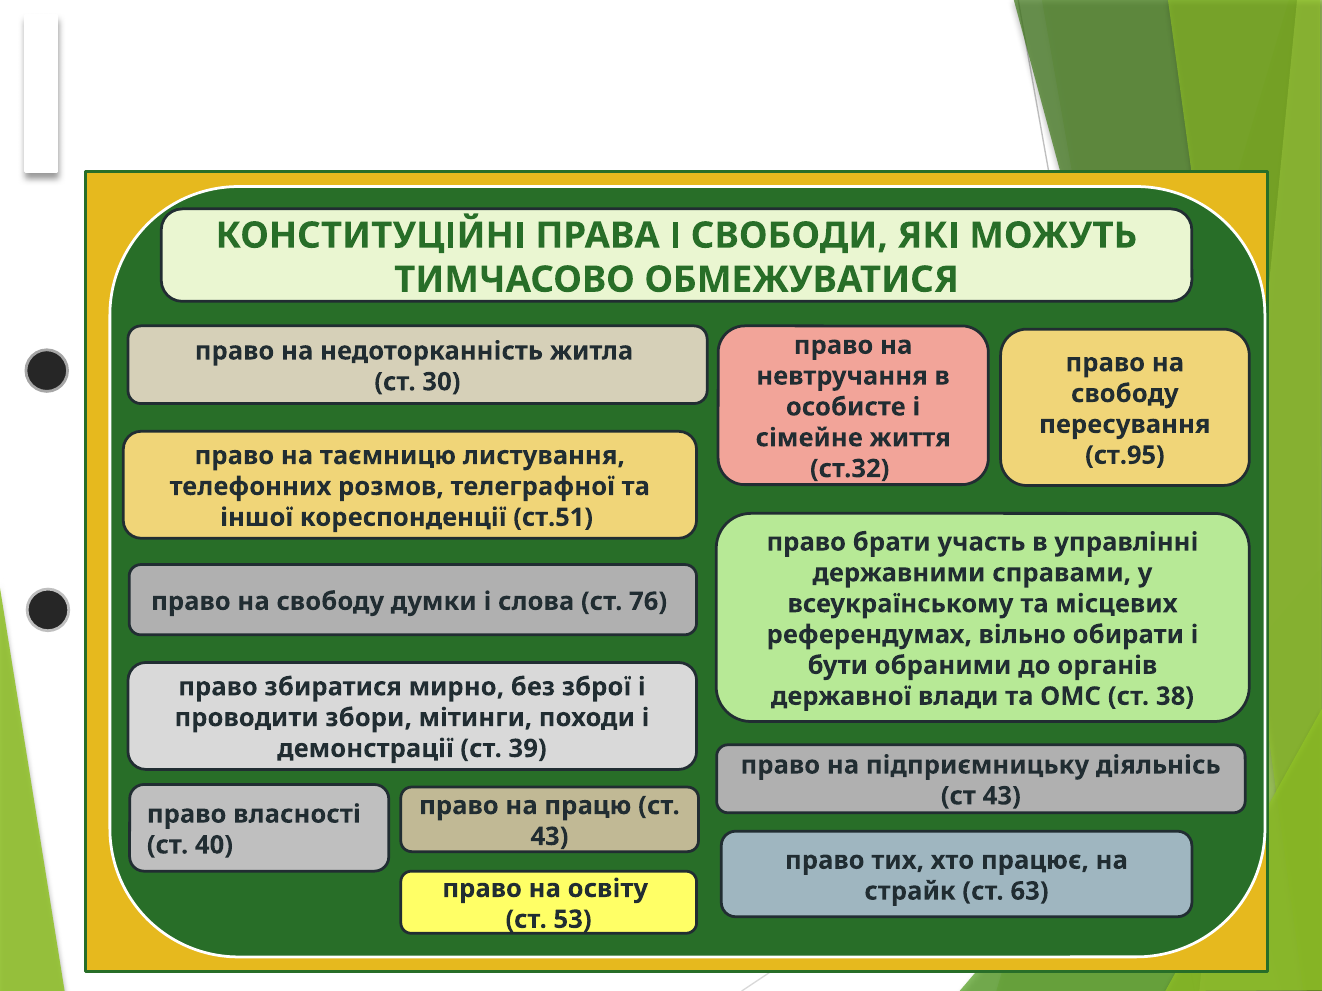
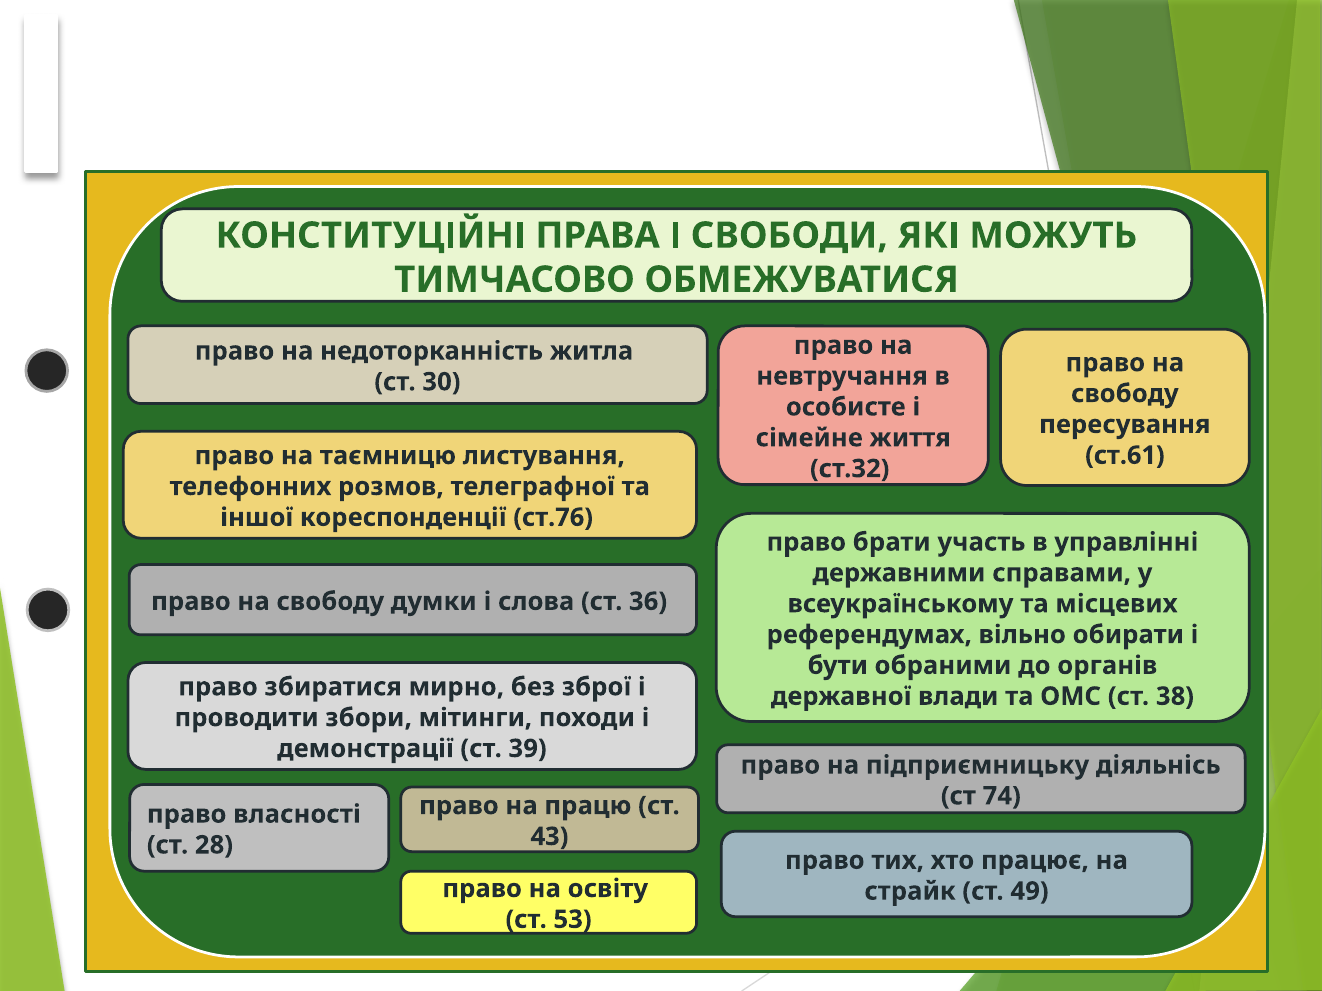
ст.95: ст.95 -> ст.61 (1125, 456)
ст.51: ст.51 -> ст.76 (553, 518)
76: 76 -> 36 (648, 602)
43: 43 -> 74 (1002, 796)
40: 40 -> 28 (214, 845)
63: 63 -> 49 (1030, 892)
